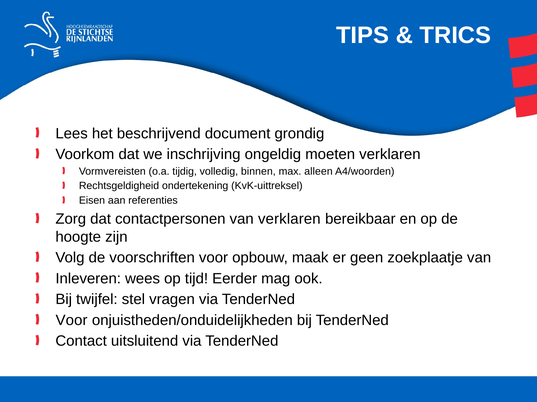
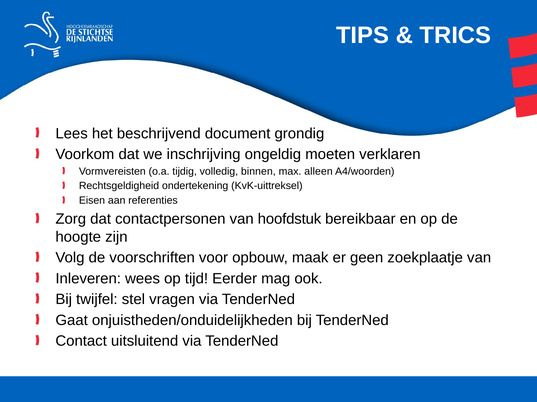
van verklaren: verklaren -> hoofdstuk (289, 219)
Voor: Voor -> Gaat (72, 321)
